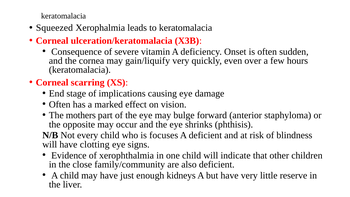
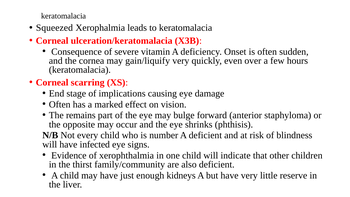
mothers: mothers -> remains (81, 115)
focuses: focuses -> number (164, 135)
clotting: clotting -> infected (95, 144)
close: close -> thirst (82, 164)
